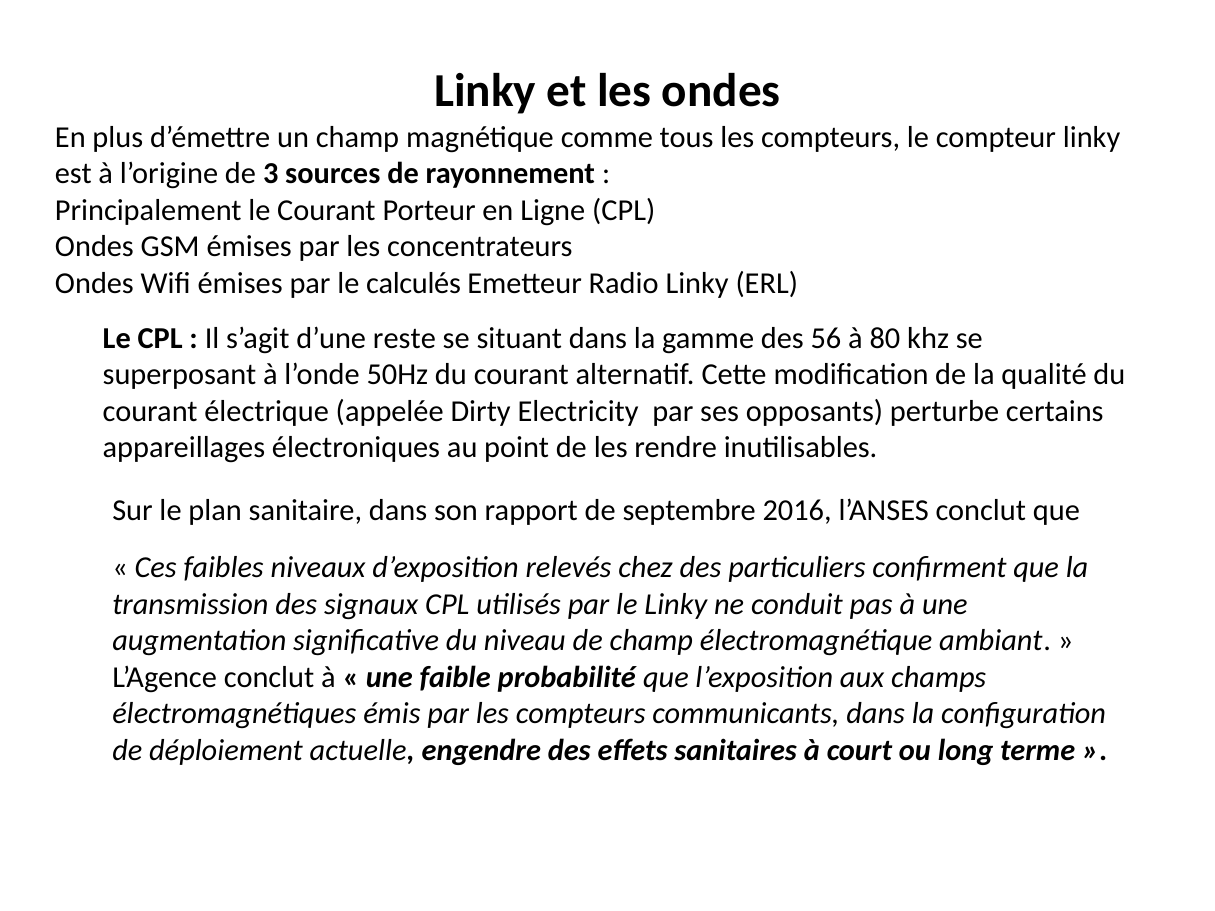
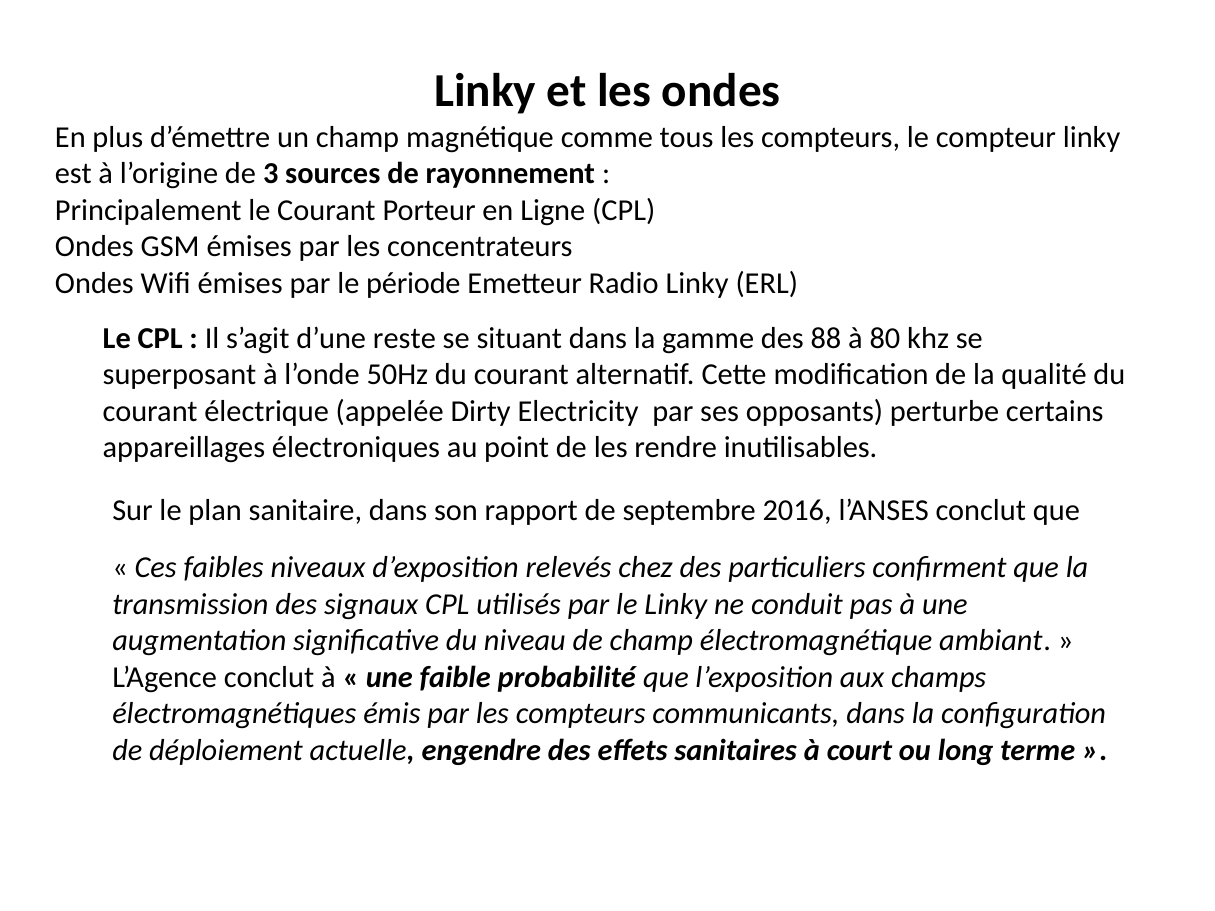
calculés: calculés -> période (413, 283)
56: 56 -> 88 (826, 338)
